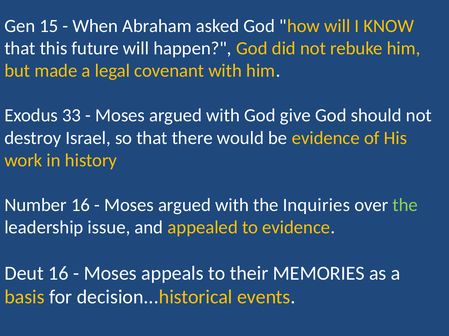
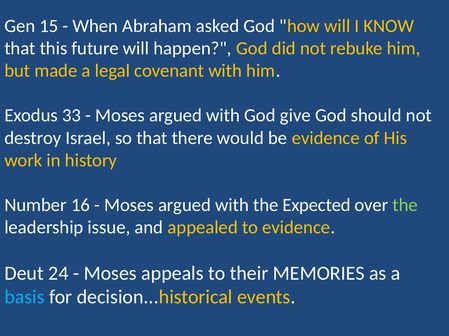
Inquiries: Inquiries -> Expected (317, 206)
Deut 16: 16 -> 24 (58, 274)
basis colour: yellow -> light blue (25, 298)
